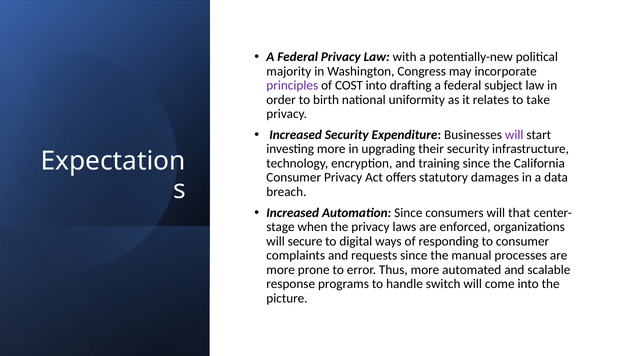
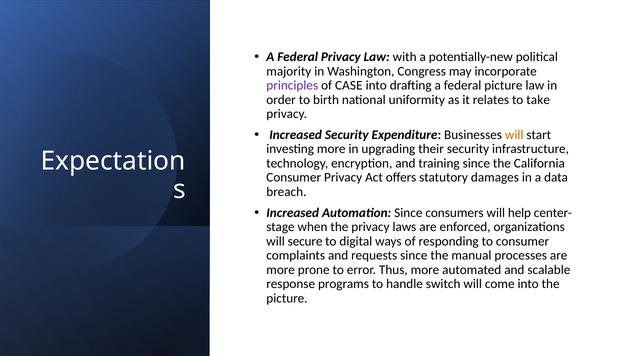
COST: COST -> CASE (349, 85)
federal subject: subject -> picture (503, 85)
will colour: purple -> orange (514, 135)
that: that -> help (520, 213)
